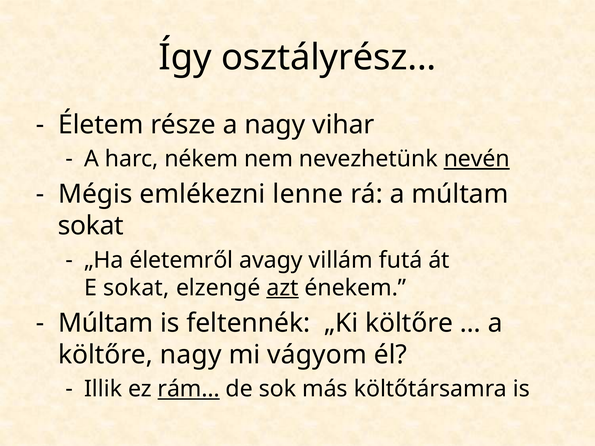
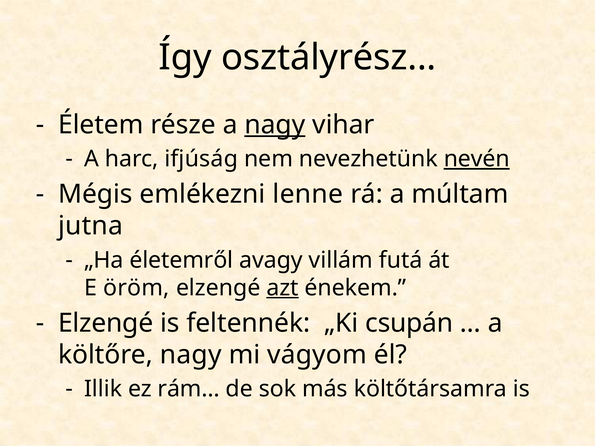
nagy underline: none -> present (275, 125)
nékem: nékem -> ifjúság (201, 159)
sokat: sokat -> jutna (91, 226)
E sokat: sokat -> öröm (136, 288)
Múltam: Múltam -> Elzengé (106, 323)
„Ki költőre: költőre -> csupán (409, 323)
rám… underline: present -> none (189, 389)
